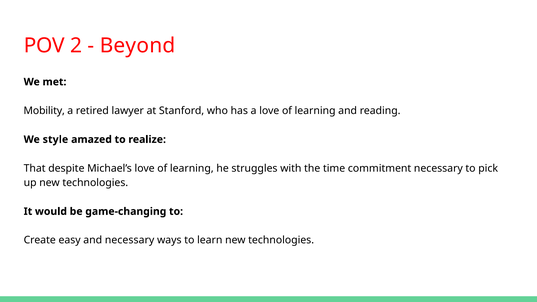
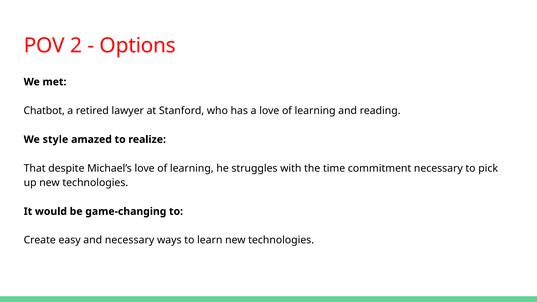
Beyond: Beyond -> Options (138, 45)
Mobility: Mobility -> Chatbot (44, 111)
